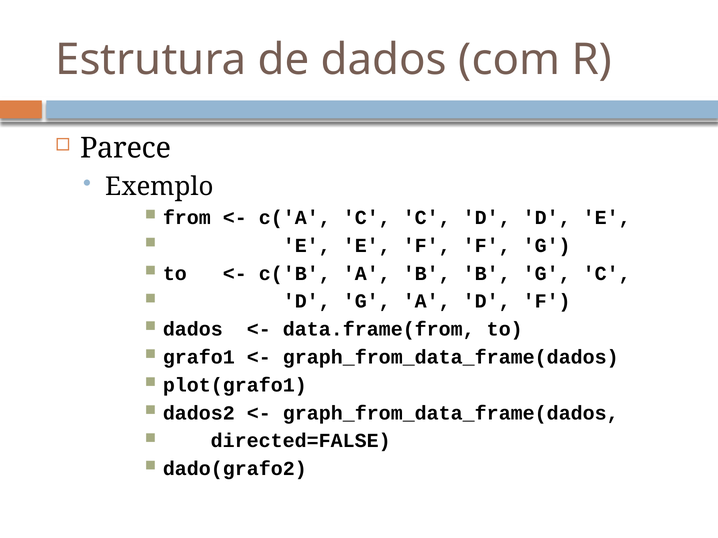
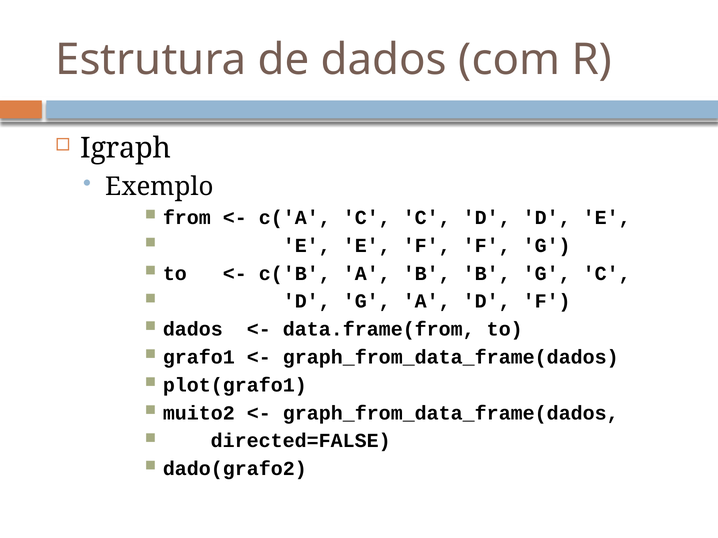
Parece: Parece -> Igraph (126, 149)
dados2: dados2 -> muito2 (199, 413)
